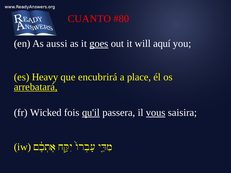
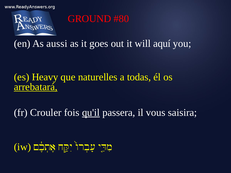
CUANTO: CUANTO -> GROUND (89, 19)
goes underline: present -> none (99, 44)
encubrirá: encubrirá -> naturelles (98, 77)
place: place -> todas (139, 77)
Wicked: Wicked -> Crouler (46, 113)
vous underline: present -> none (156, 113)
